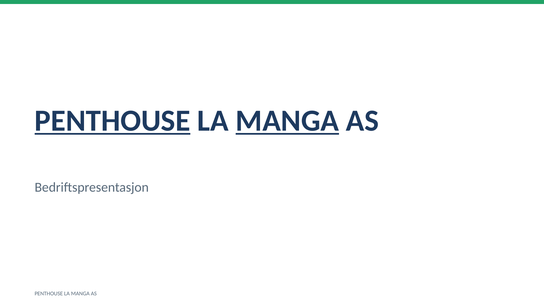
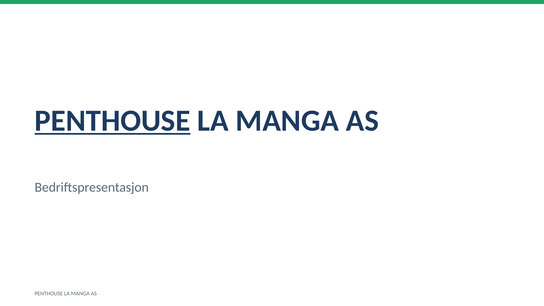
MANGA underline: present -> none (287, 121)
